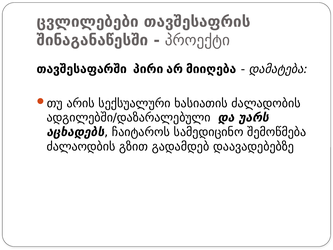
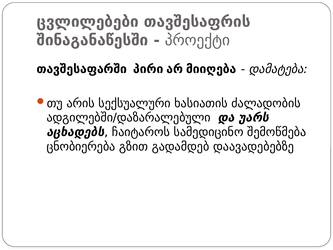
ძალაოდბის: ძალაოდბის -> ცნობიერება (81, 146)
